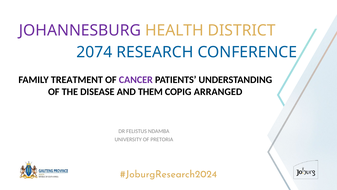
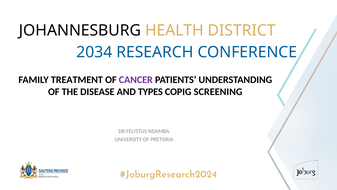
JOHANNESBURG colour: purple -> black (80, 30)
2074: 2074 -> 2034 (94, 52)
THEM: THEM -> TYPES (150, 92)
ARRANGED: ARRANGED -> SCREENING (218, 92)
